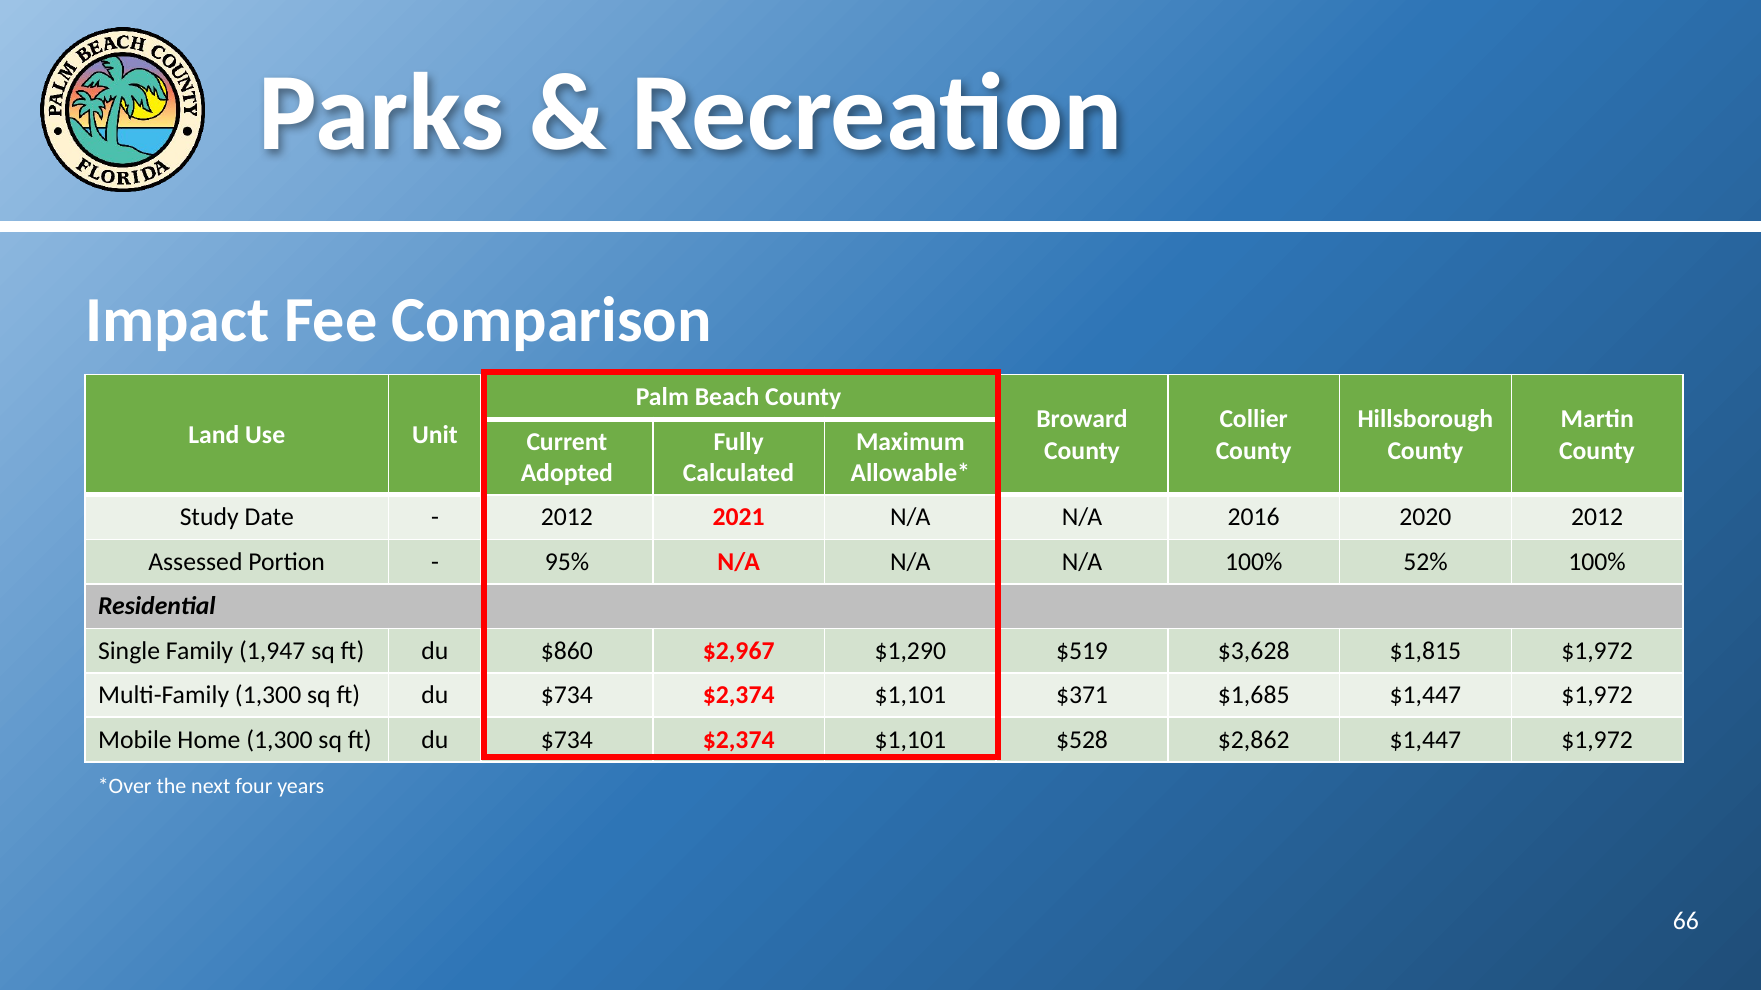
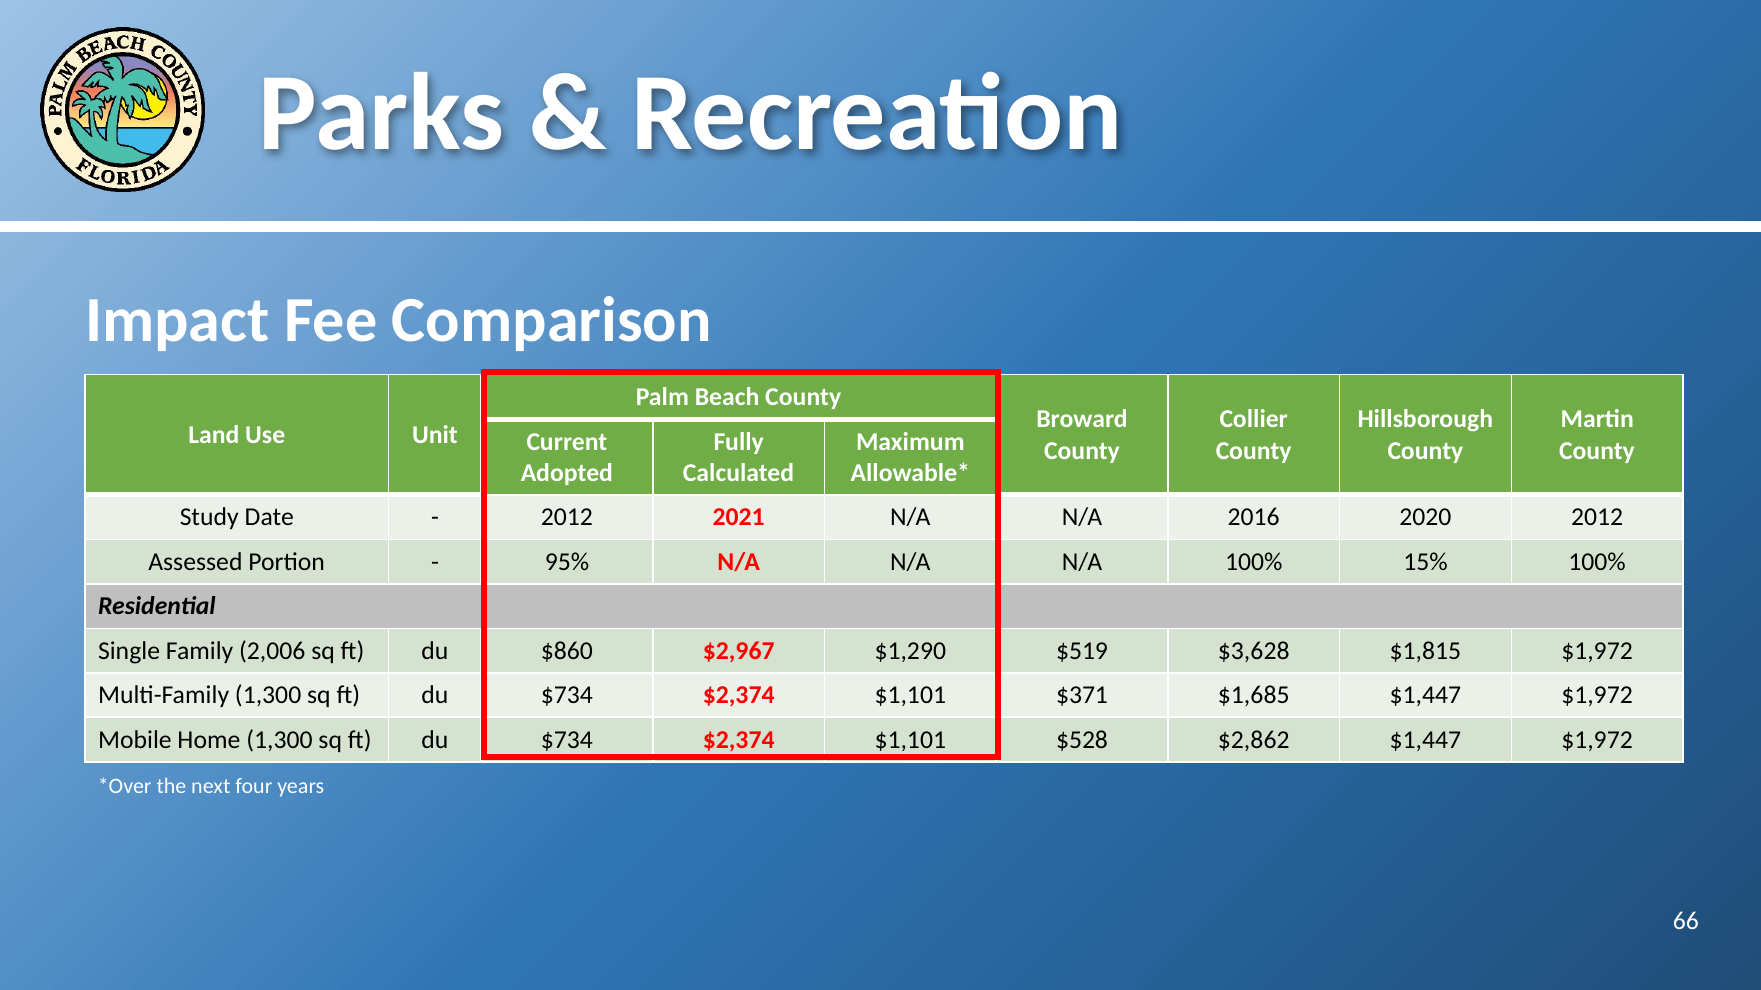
52%: 52% -> 15% (1425, 562)
1,947: 1,947 -> 2,006 (272, 651)
